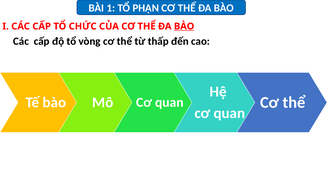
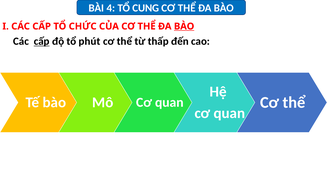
1: 1 -> 4 (111, 8)
PHẬN: PHẬN -> CUNG (146, 8)
cấp underline: none -> present (42, 41)
vòng: vòng -> phút (90, 41)
